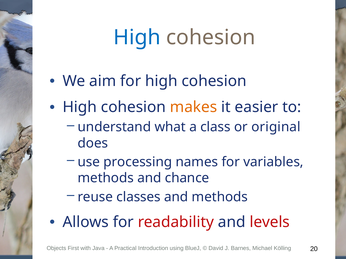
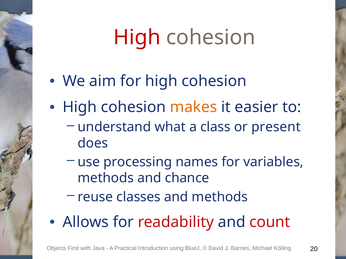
High colour: blue -> red (137, 38)
original: original -> present (276, 127)
levels: levels -> count (270, 222)
